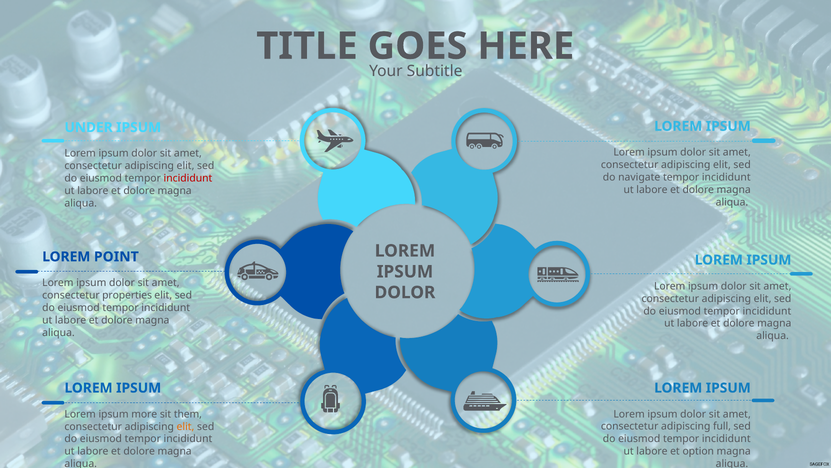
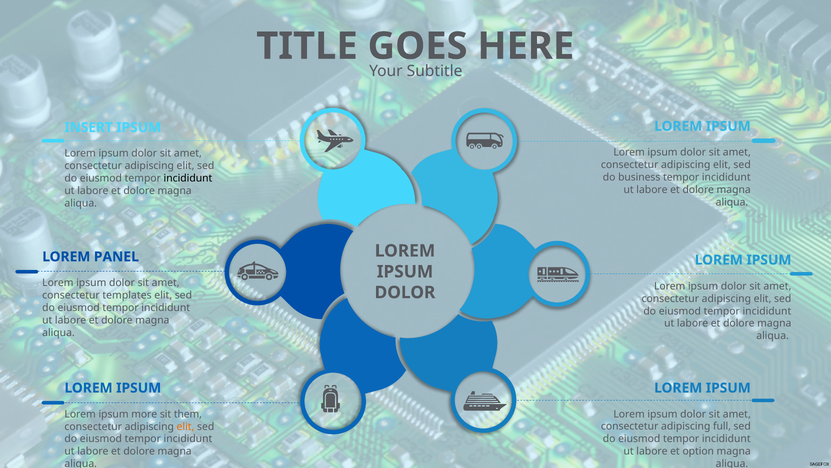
UNDER: UNDER -> INSERT (89, 127)
navigate: navigate -> business (639, 177)
incididunt colour: red -> black (188, 178)
POINT: POINT -> PANEL (116, 256)
properties: properties -> templates (127, 295)
